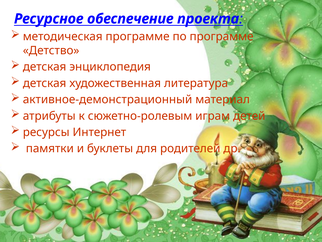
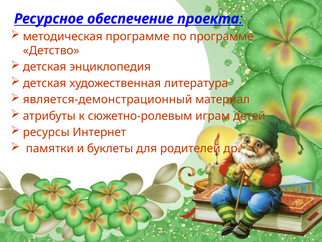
активное-демонстрационный: активное-демонстрационный -> является-демонстрационный (108, 99)
